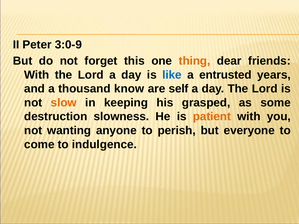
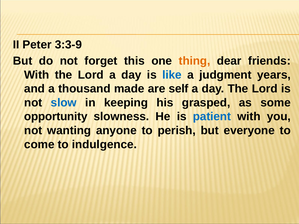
3:0-9: 3:0-9 -> 3:3-9 (68, 45)
entrusted: entrusted -> judgment (225, 75)
know: know -> made (129, 89)
slow colour: orange -> blue (64, 103)
destruction: destruction -> opportunity (56, 117)
patient colour: orange -> blue (212, 117)
